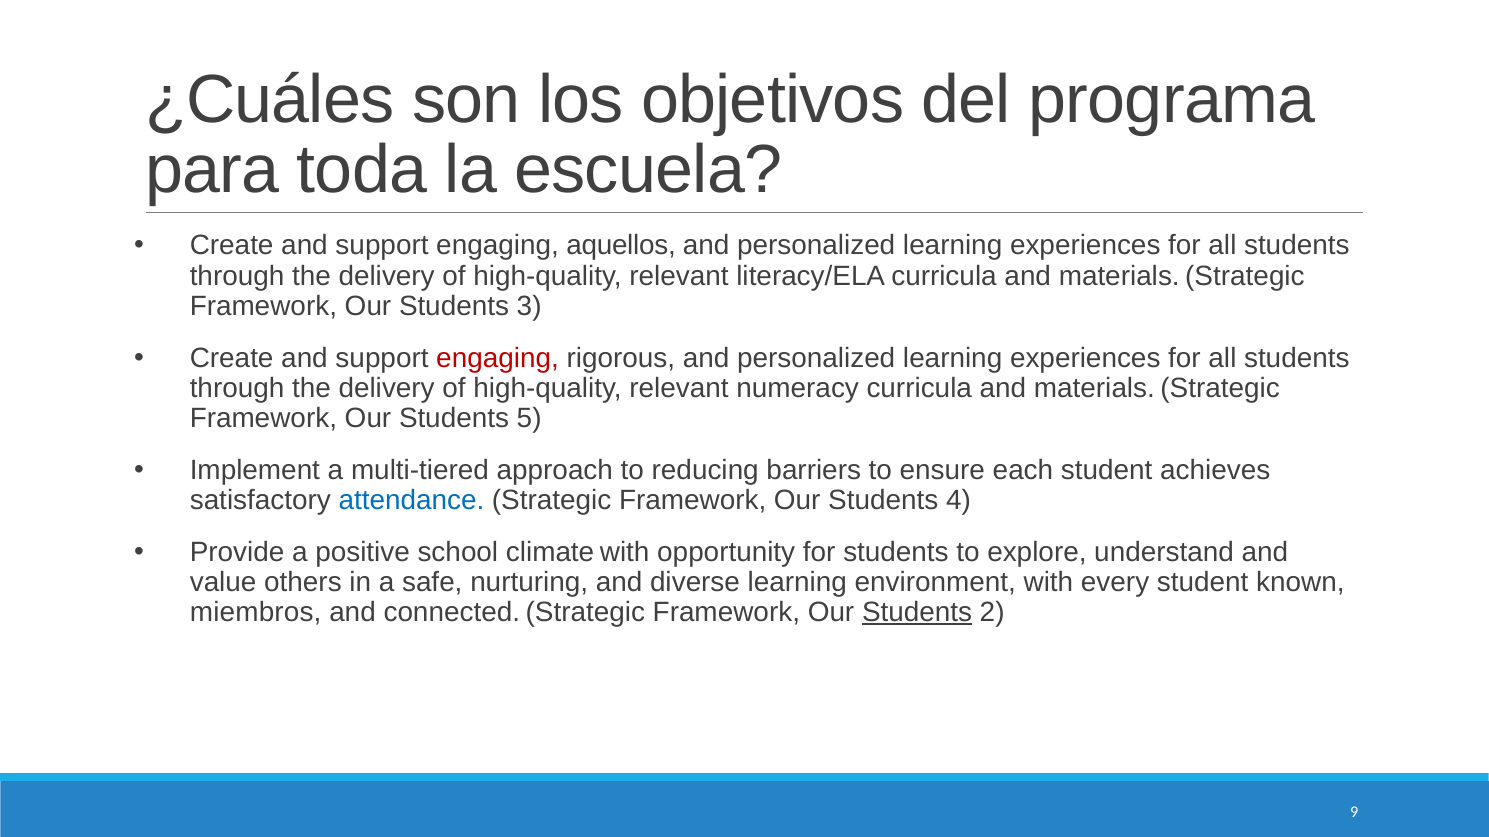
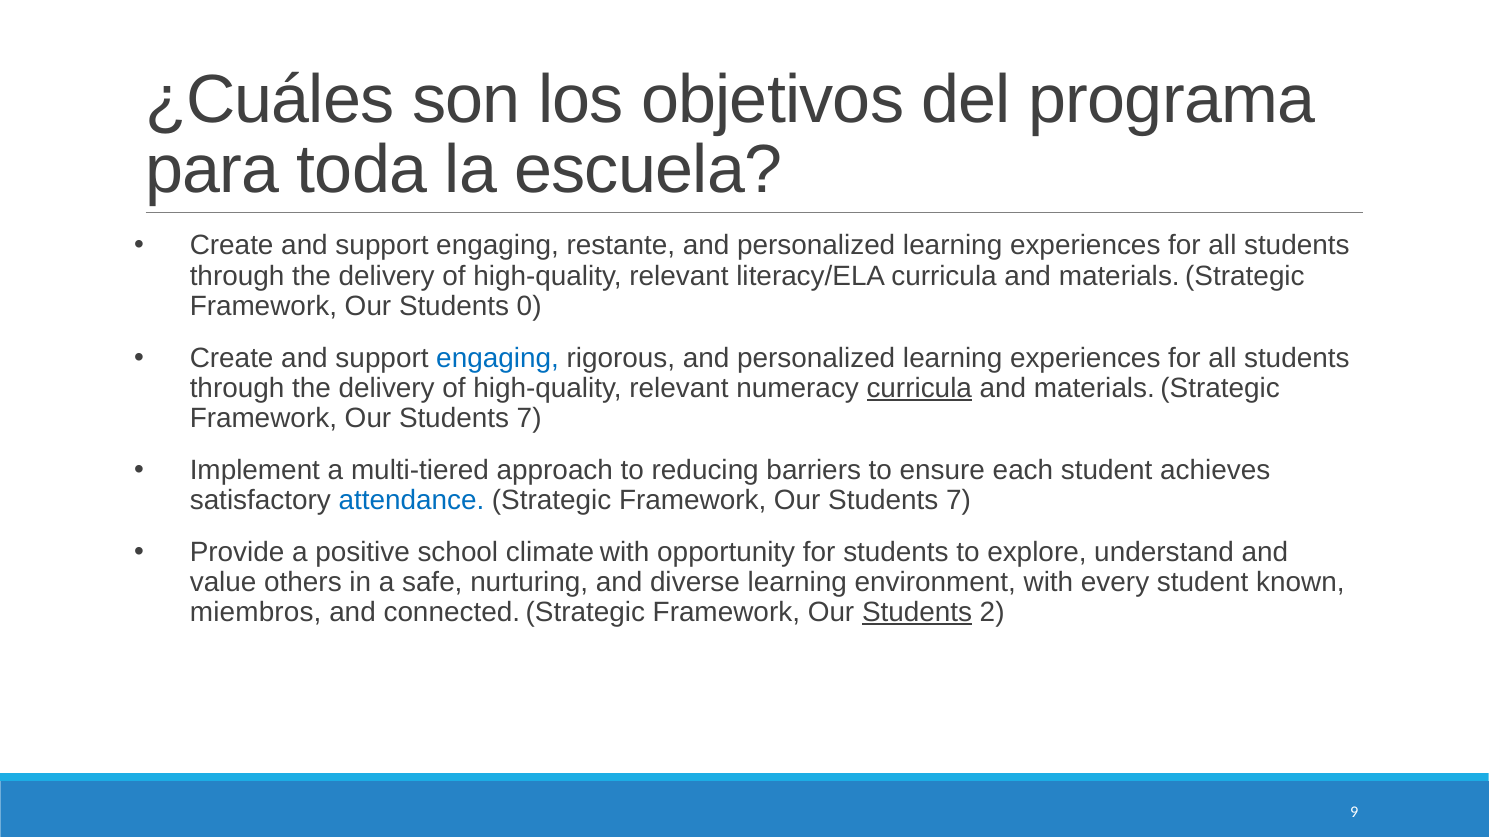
aquellos: aquellos -> restante (621, 246)
3: 3 -> 0 (529, 306)
engaging colour: red -> blue (498, 358)
curricula underline: none -> present (919, 388)
5: 5 -> 7 (529, 418)
4: 4 -> 7 (958, 500)
